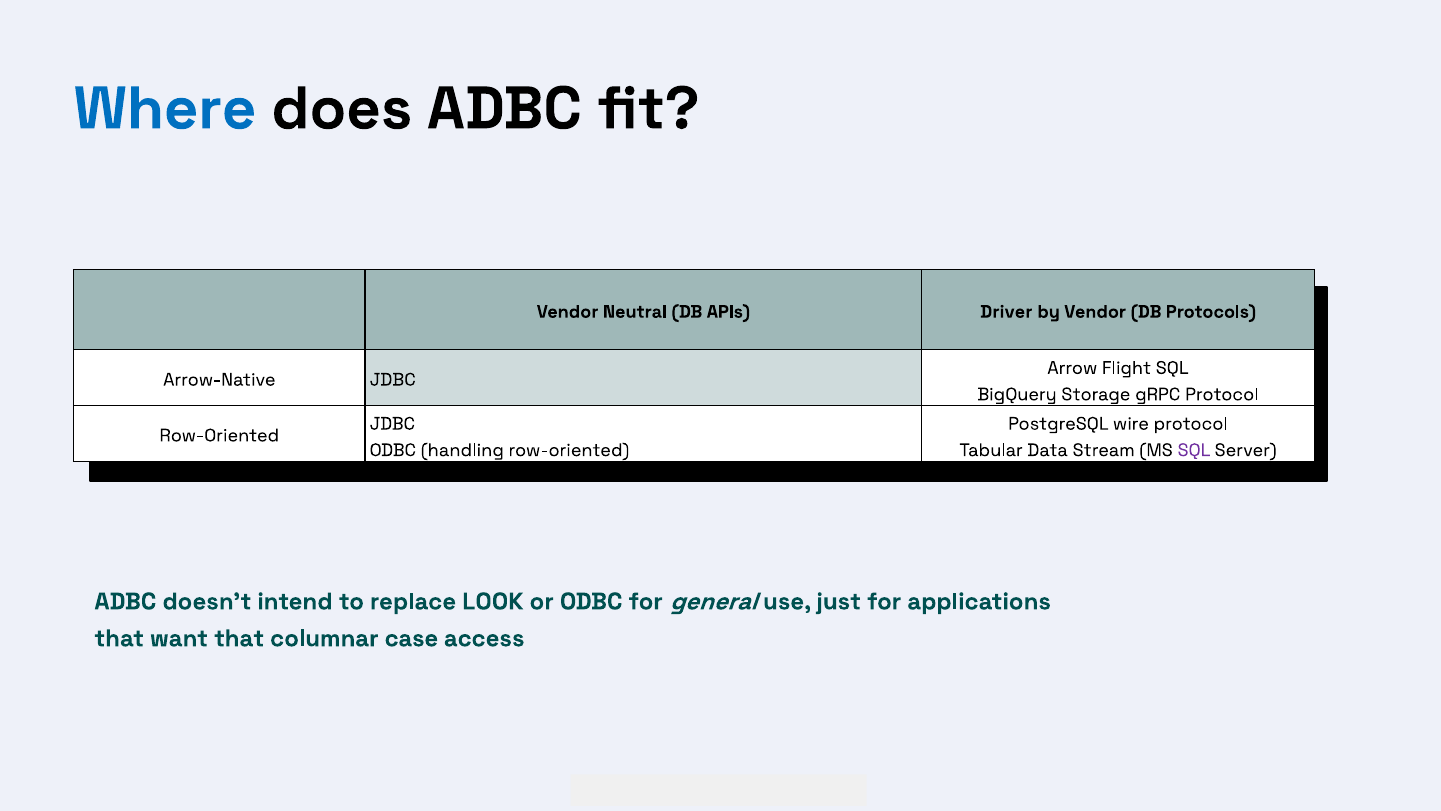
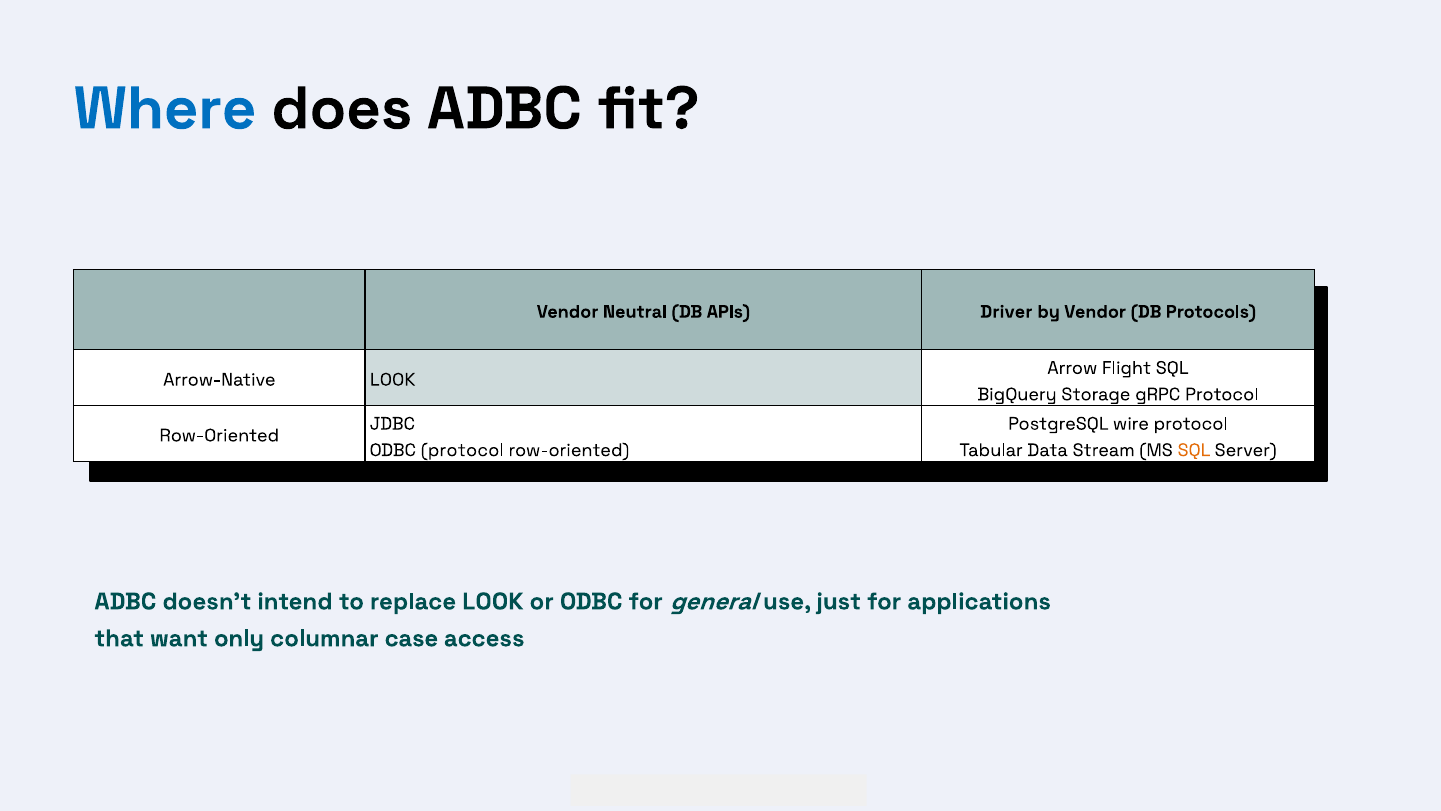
Arrow-Native JDBC: JDBC -> LOOK (393, 379)
ODBC handling: handling -> protocol (462, 450)
SQL colour: purple -> orange (1194, 450)
want that: that -> only (239, 638)
